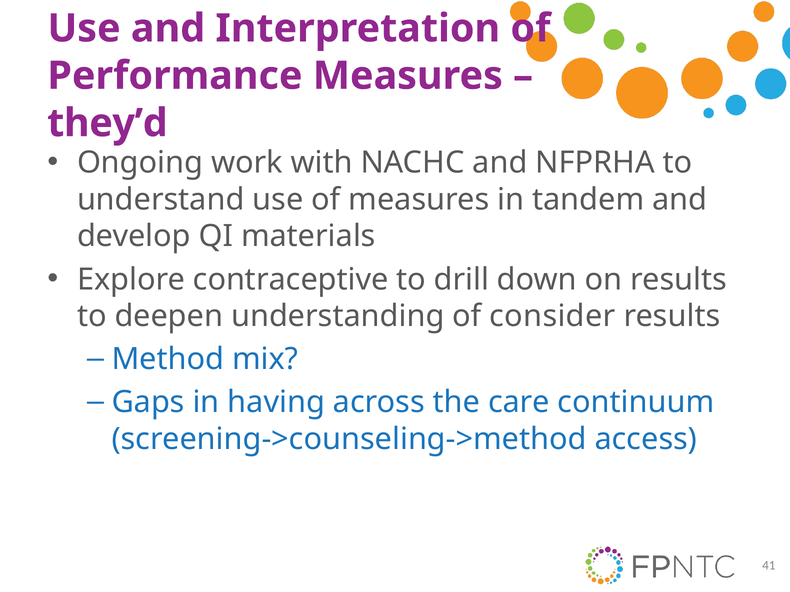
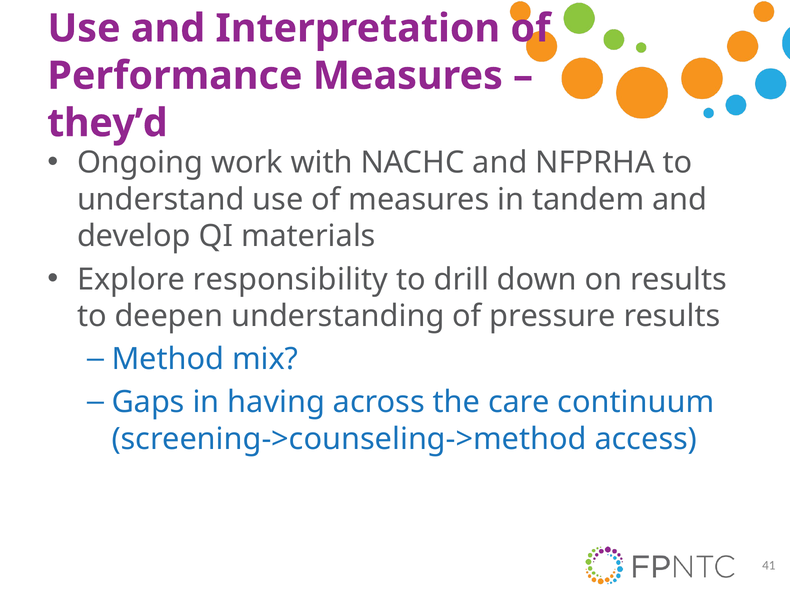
contraceptive: contraceptive -> responsibility (291, 280)
consider: consider -> pressure (553, 316)
